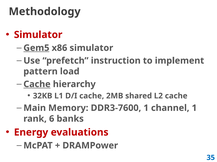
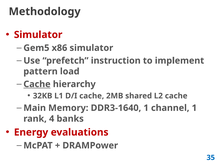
Gem5 underline: present -> none (36, 48)
DDR3-7600: DDR3-7600 -> DDR3-1640 (116, 108)
6: 6 -> 4 (52, 119)
